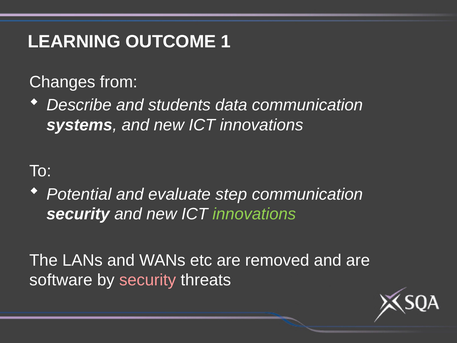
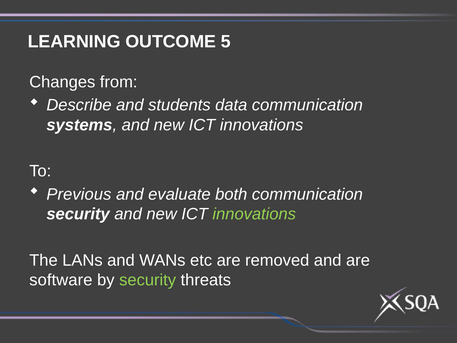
1: 1 -> 5 (226, 42)
Potential: Potential -> Previous (79, 194)
step: step -> both (231, 194)
security colour: pink -> light green (148, 280)
